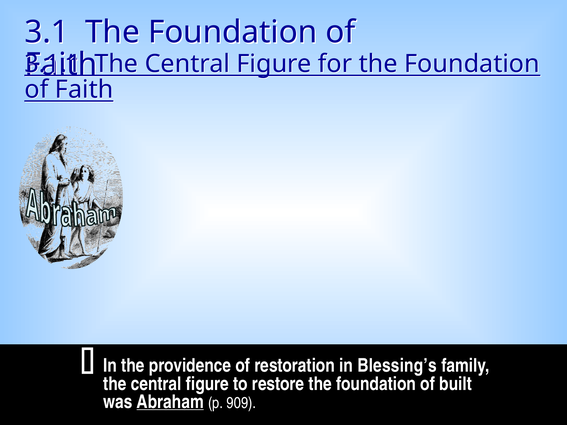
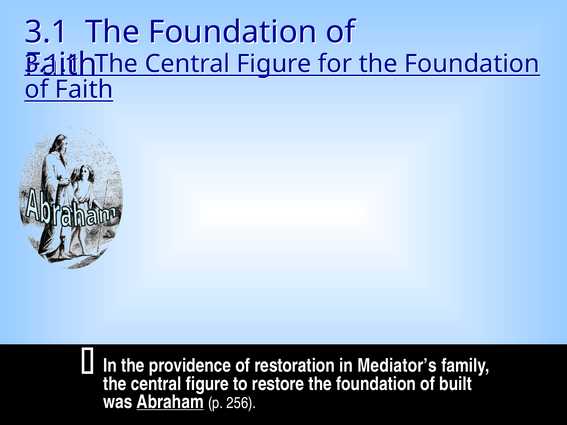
Blessing’s: Blessing’s -> Mediator’s (397, 366)
909: 909 -> 256 (241, 403)
